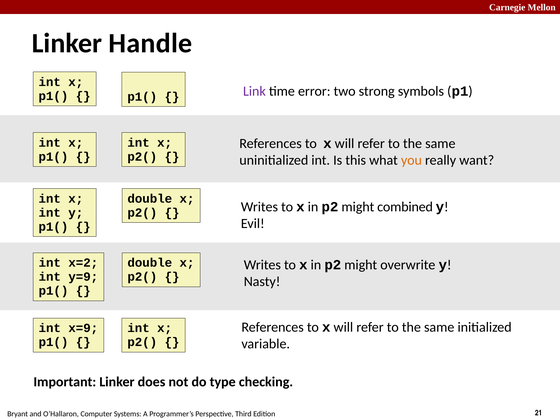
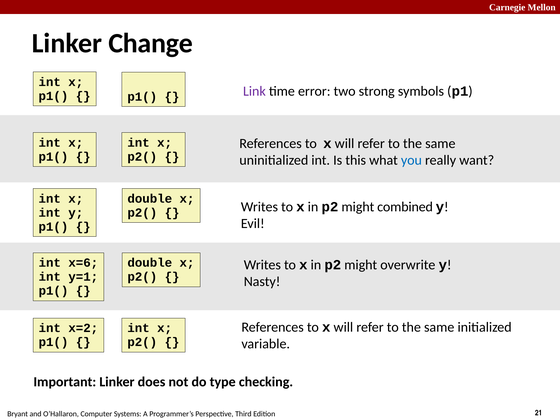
Handle: Handle -> Change (151, 43)
you colour: orange -> blue (411, 160)
x=2: x=2 -> x=6 (83, 263)
y=9: y=9 -> y=1 (83, 277)
x=9: x=9 -> x=2 (83, 328)
